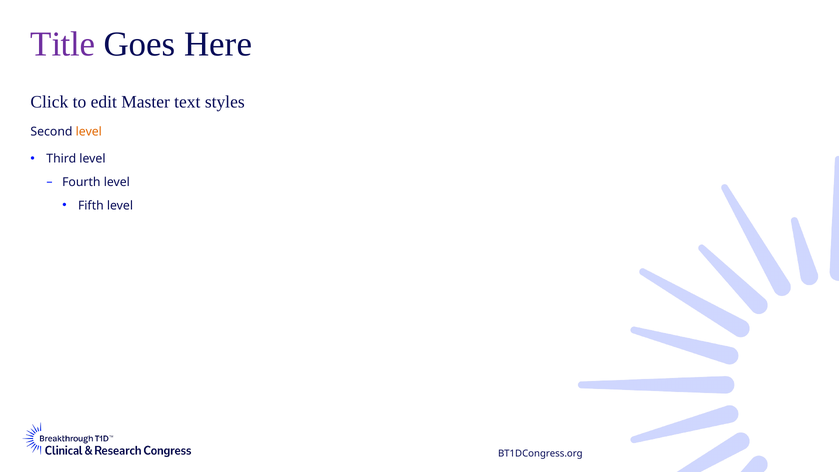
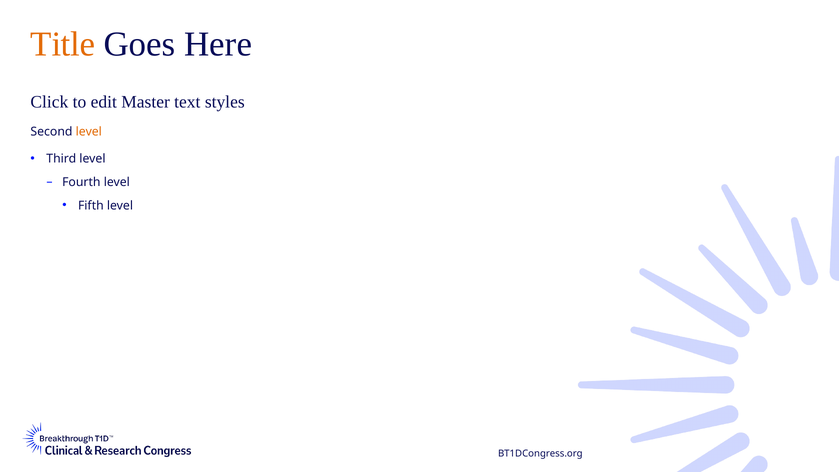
Title colour: purple -> orange (63, 44)
